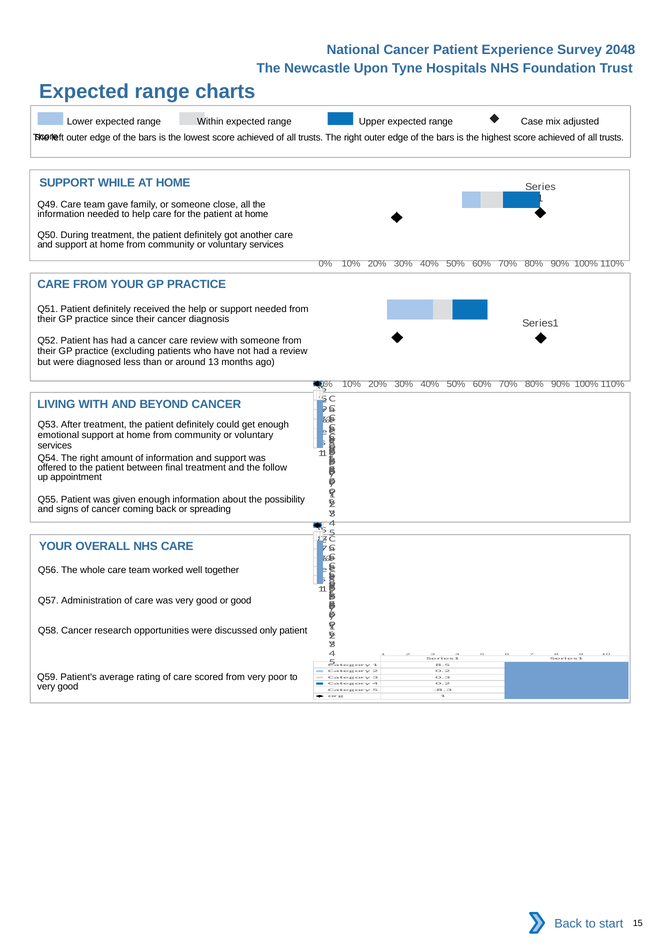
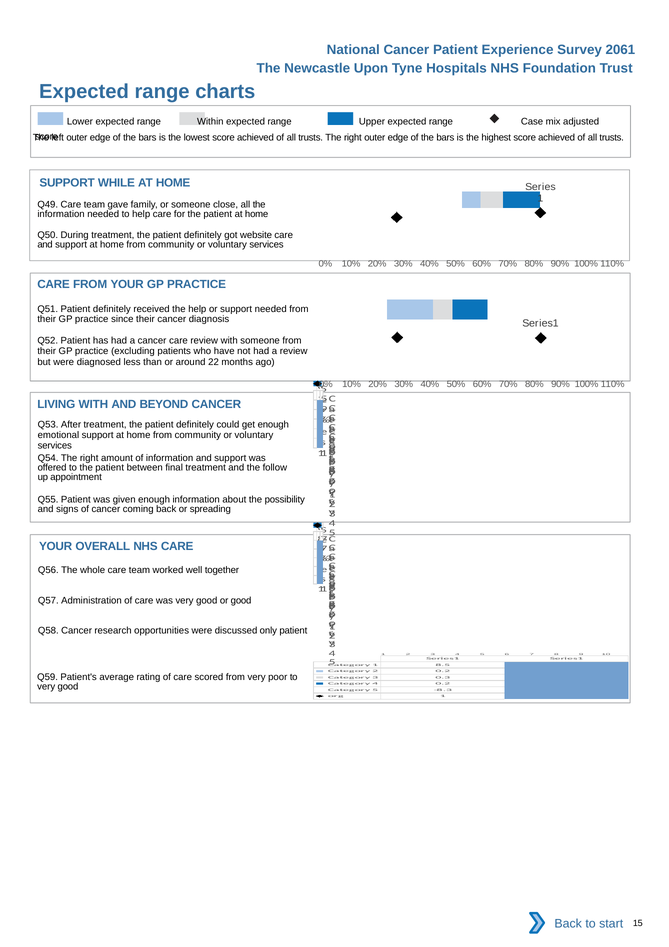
2048: 2048 -> 2061 (620, 50)
another: another -> website (256, 235)
13: 13 -> 22 (214, 362)
